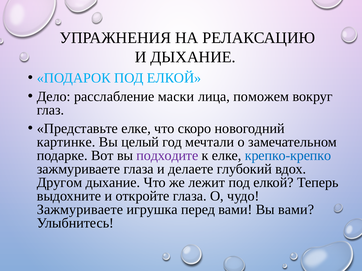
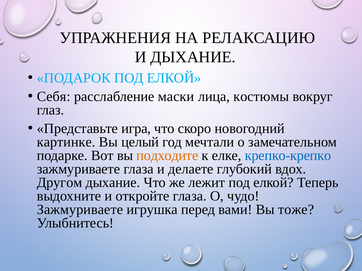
Дело: Дело -> Себя (54, 97)
поможем: поможем -> костюмы (261, 97)
Представьте елке: елке -> игра (136, 129)
подходите colour: purple -> orange (167, 156)
Вы вами: вами -> тоже (296, 210)
